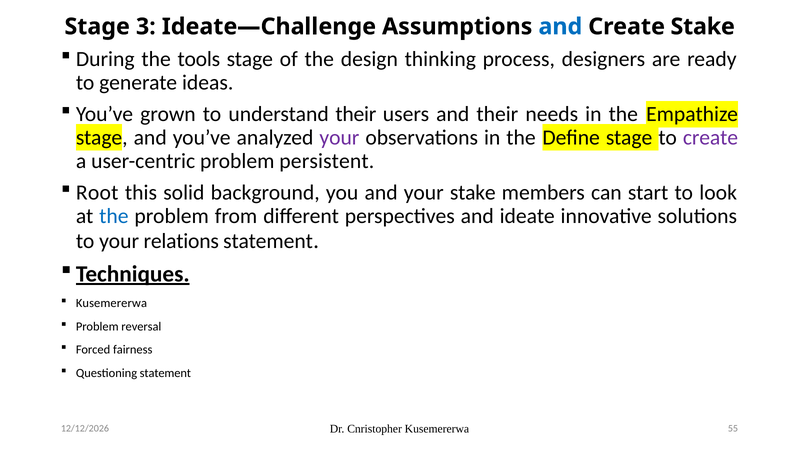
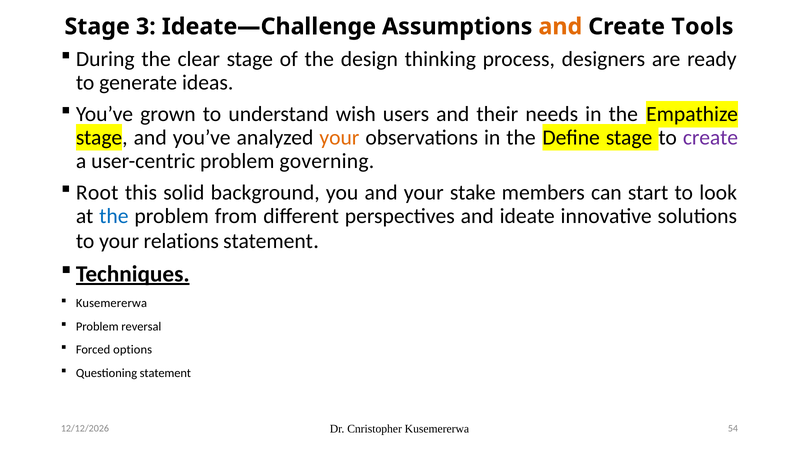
and colour: blue -> orange (560, 27)
Create Stake: Stake -> Tools (702, 27)
tools: tools -> clear (199, 59)
understand their: their -> wish (356, 114)
your colour: purple -> orange (339, 138)
persistent: persistent -> governing (327, 161)
fairness: fairness -> options (133, 350)
55: 55 -> 54 (733, 429)
